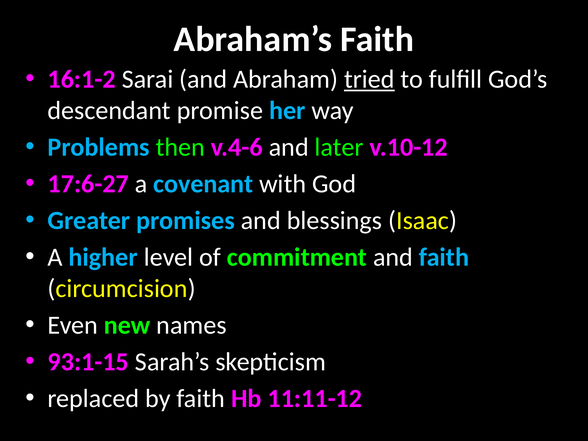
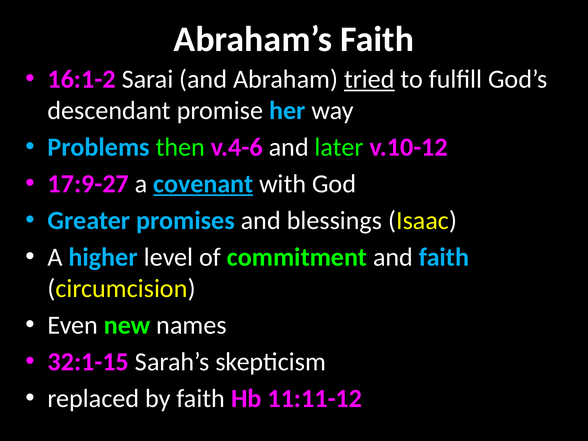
17:6-27: 17:6-27 -> 17:9-27 (88, 184)
covenant underline: none -> present (203, 184)
93:1-15: 93:1-15 -> 32:1-15 (88, 362)
